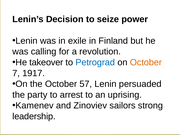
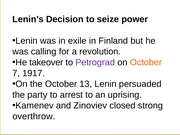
Petrograd colour: blue -> purple (95, 62)
57: 57 -> 13 (86, 84)
sailors: sailors -> closed (123, 106)
leadership: leadership -> overthrow (34, 116)
